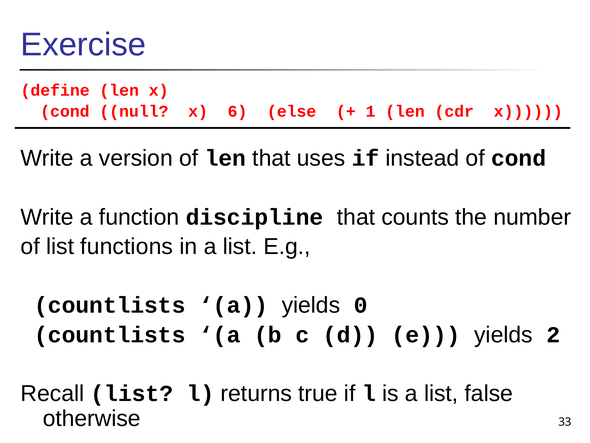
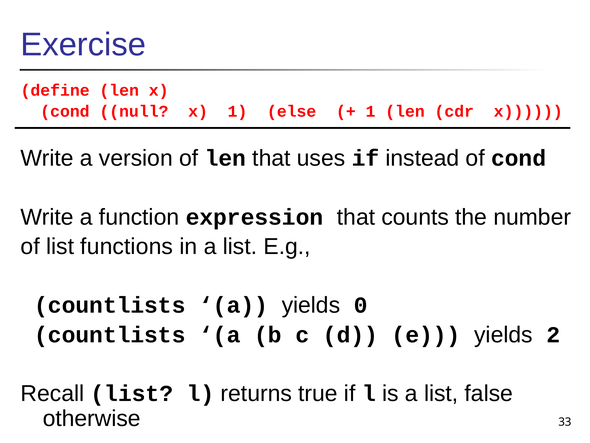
x 6: 6 -> 1 (237, 111)
discipline: discipline -> expression (254, 217)
